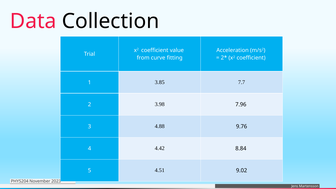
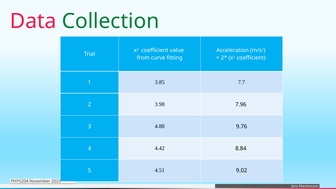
Collection colour: black -> green (111, 21)
